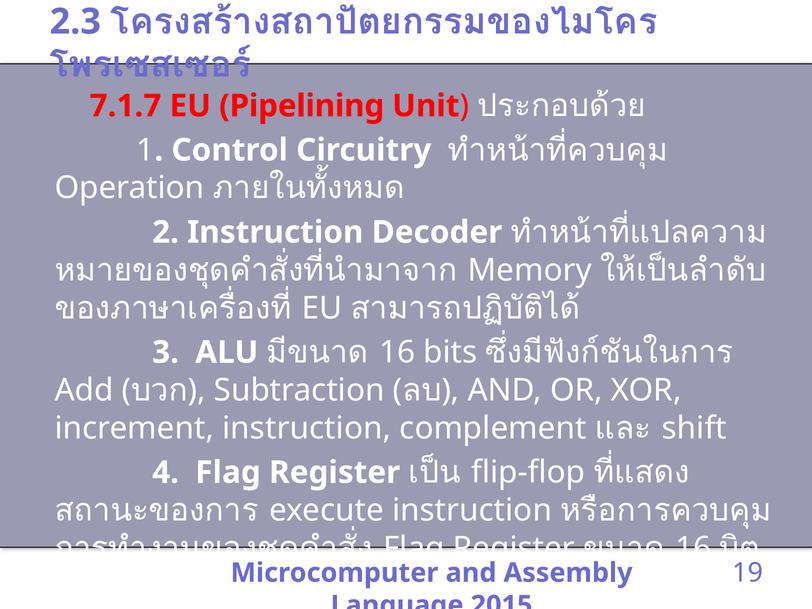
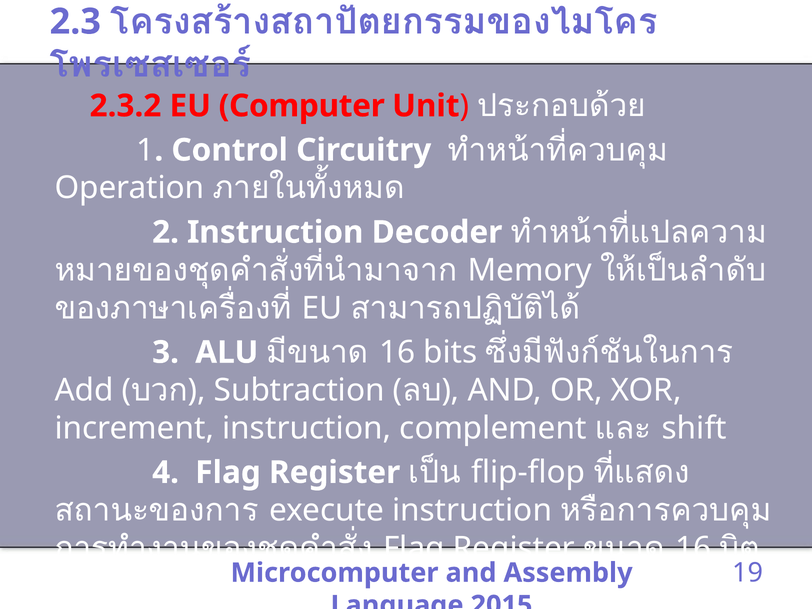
7.1.7: 7.1.7 -> 2.3.2 (125, 106)
Pipelining: Pipelining -> Computer (302, 106)
